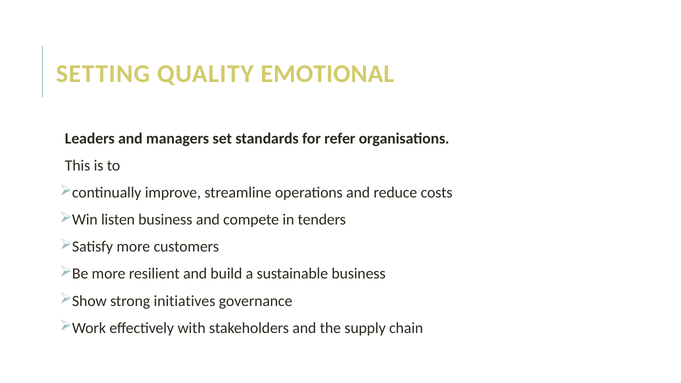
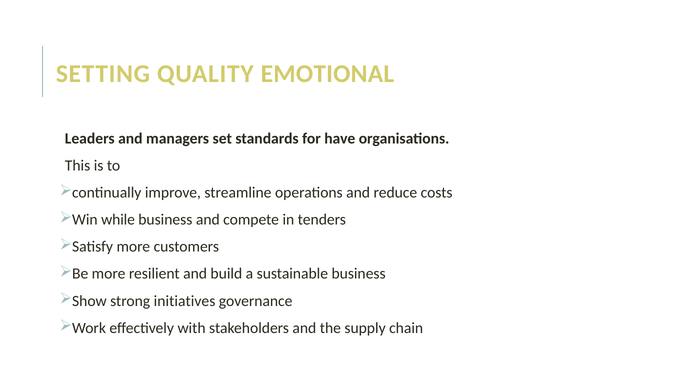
refer: refer -> have (340, 139)
listen: listen -> while (118, 220)
